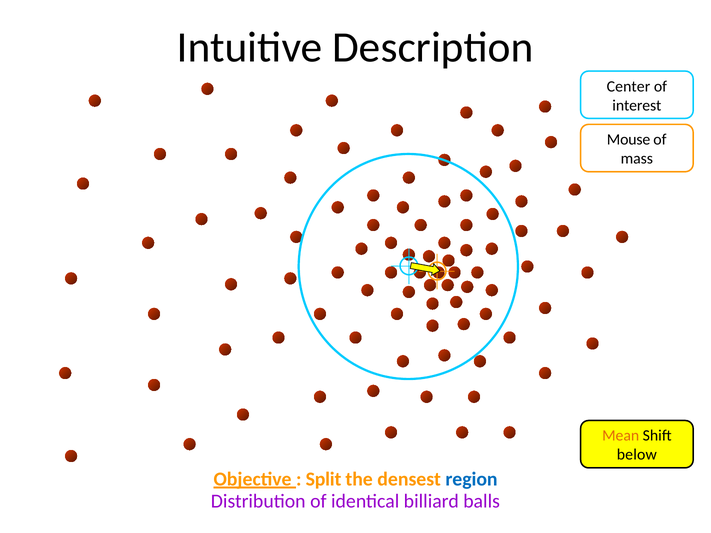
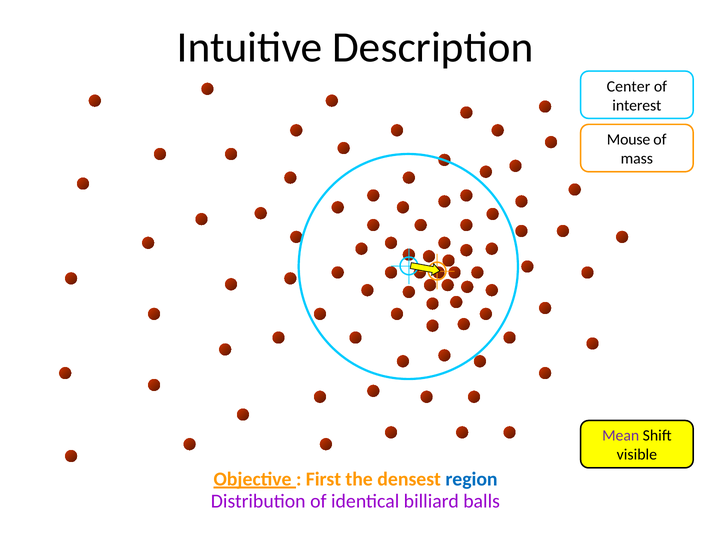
Mean colour: orange -> purple (621, 436)
below: below -> visible (637, 455)
Split: Split -> First (323, 479)
